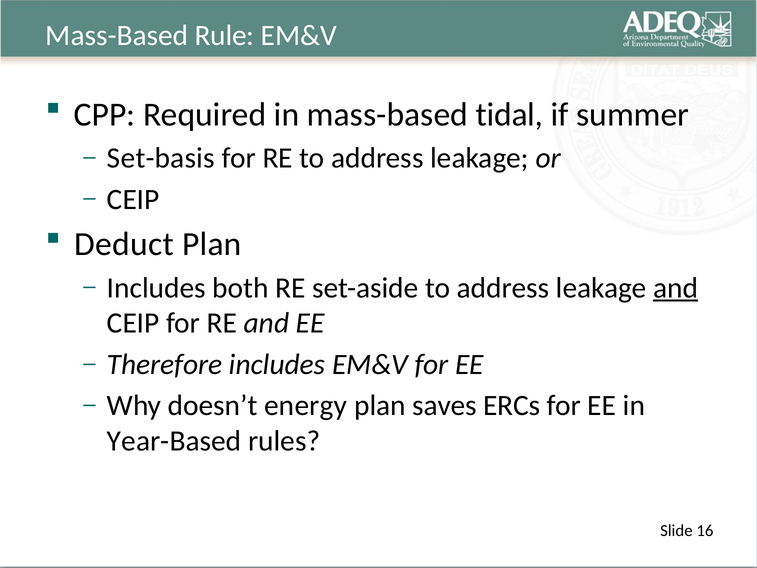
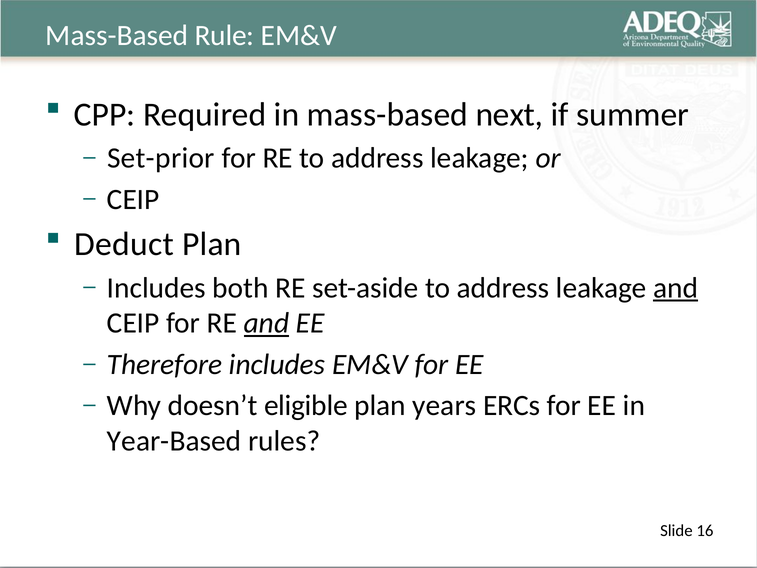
tidal: tidal -> next (509, 115)
Set-basis: Set-basis -> Set-prior (161, 158)
and underline: none -> present (266, 323)
energy: energy -> eligible (306, 406)
saves: saves -> years (444, 406)
